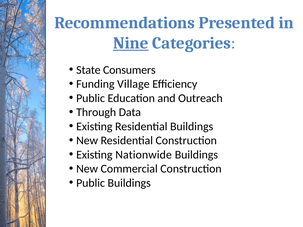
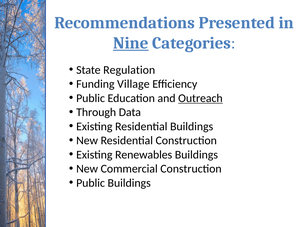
Consumers: Consumers -> Regulation (129, 70)
Outreach underline: none -> present (200, 98)
Nationwide: Nationwide -> Renewables (144, 155)
